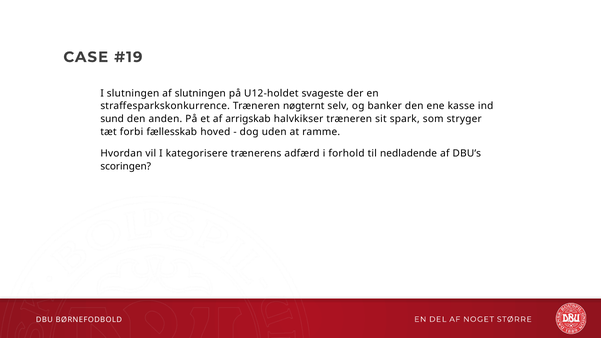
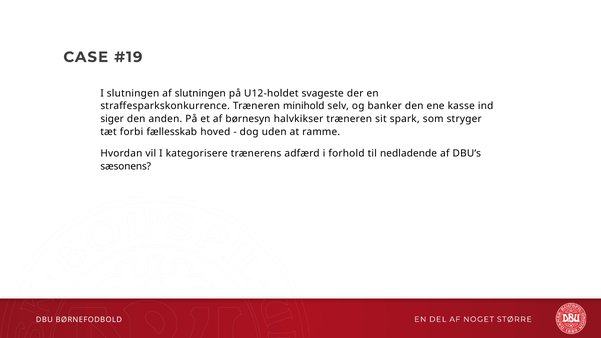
nøgternt: nøgternt -> minihold (304, 106)
sund: sund -> siger (112, 119)
arrigskab: arrigskab -> børnesyn (248, 119)
scoringen: scoringen -> sæsonens (126, 166)
